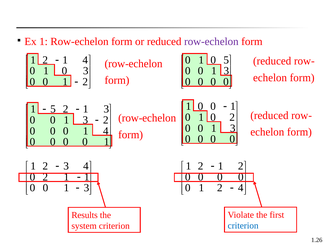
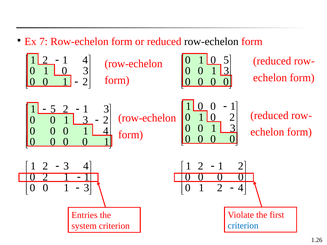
Ex 1: 1 -> 7 (43, 42)
row-echelon colour: purple -> black (211, 42)
Results: Results -> Entries (85, 215)
